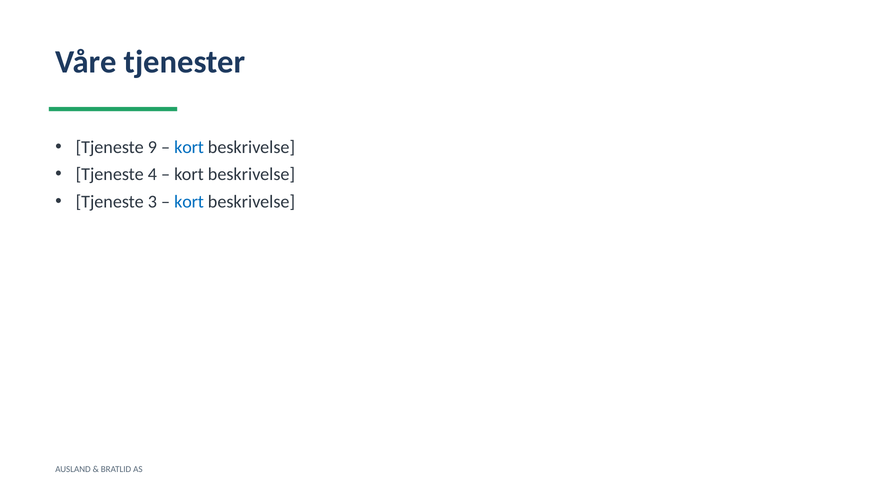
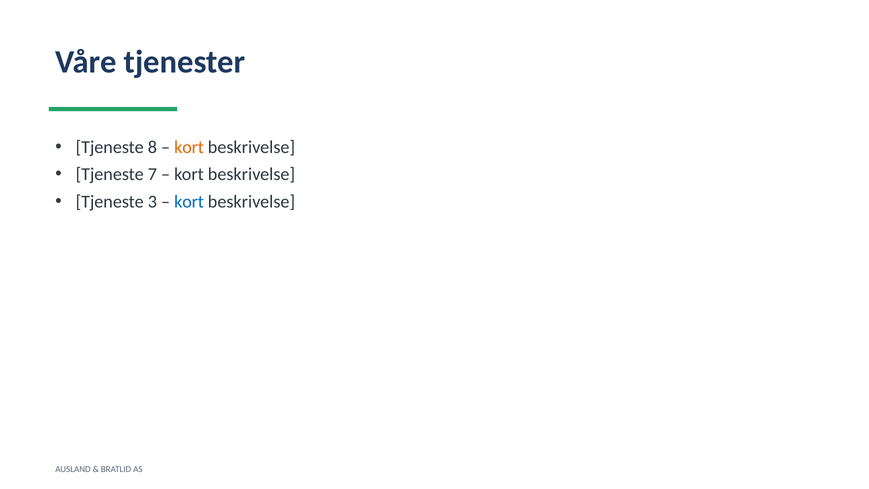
9: 9 -> 8 (152, 147)
kort colour: blue -> orange (189, 147)
4: 4 -> 7 (152, 174)
